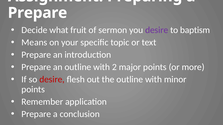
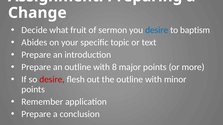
Prepare: Prepare -> Change (37, 13)
desire colour: purple -> blue (157, 30)
Means: Means -> Abides (34, 43)
2: 2 -> 8 (114, 67)
